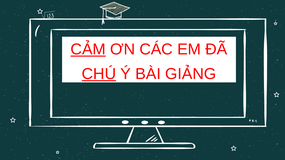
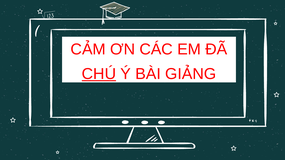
CẢM underline: present -> none (88, 49)
